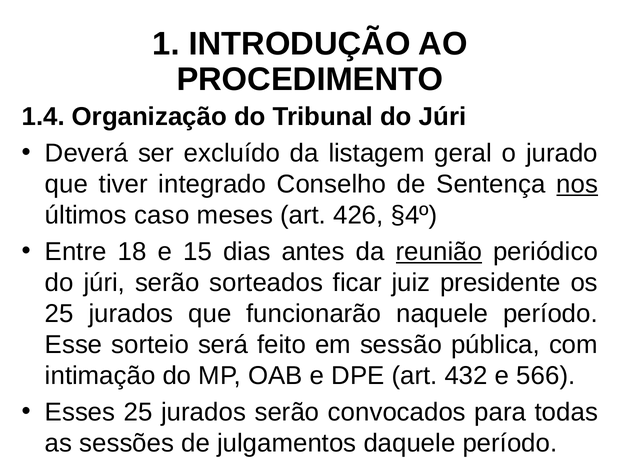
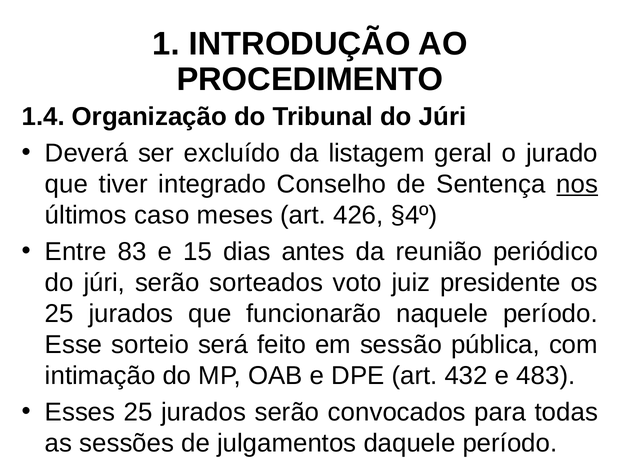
18: 18 -> 83 (132, 252)
reunião underline: present -> none (439, 252)
ficar: ficar -> voto (357, 283)
566: 566 -> 483 (546, 376)
